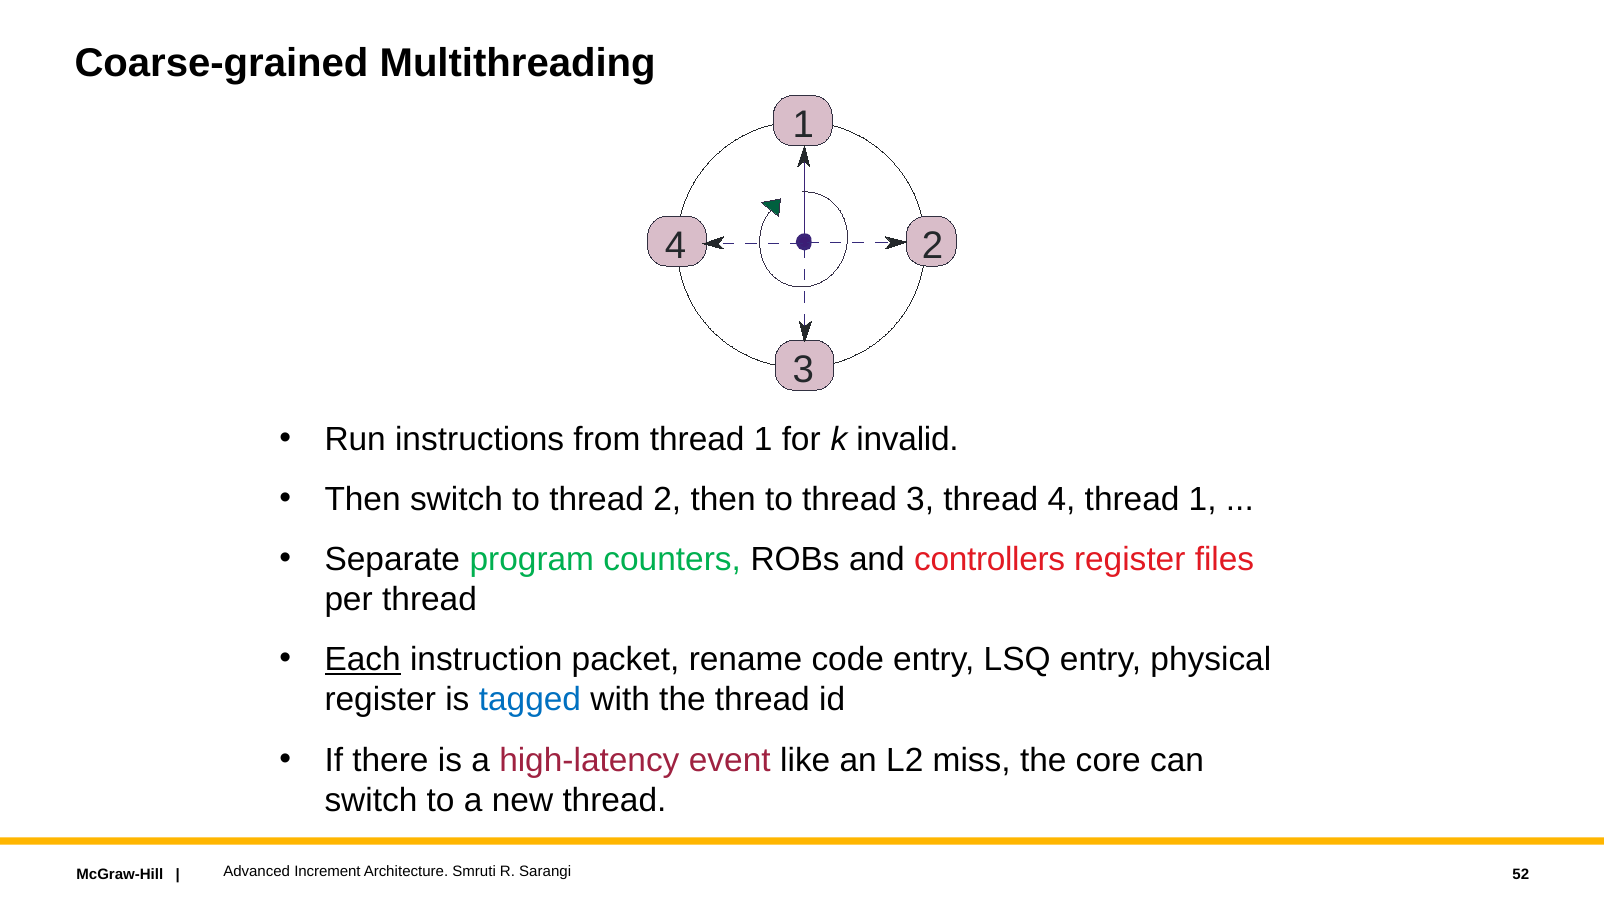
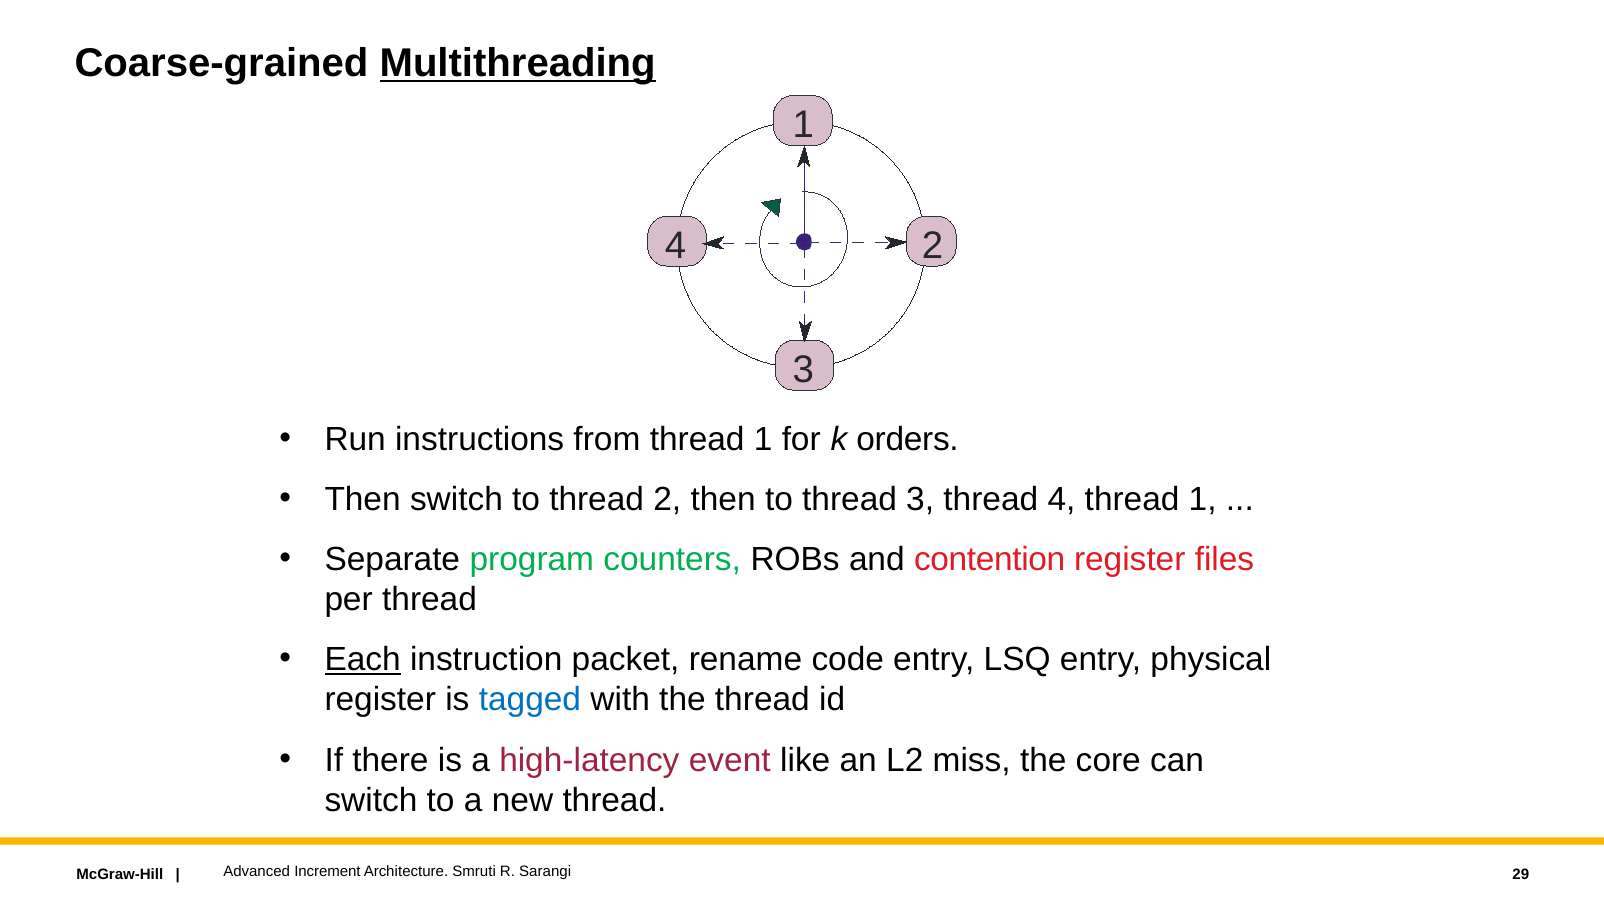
Multithreading underline: none -> present (518, 64)
invalid: invalid -> orders (908, 439)
controllers: controllers -> contention (990, 560)
52: 52 -> 29 (1521, 875)
